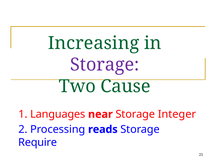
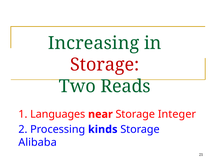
Storage colour: purple -> red (105, 65)
Cause: Cause -> Reads (125, 86)
reads: reads -> kinds (103, 129)
Require: Require -> Alibaba (38, 142)
